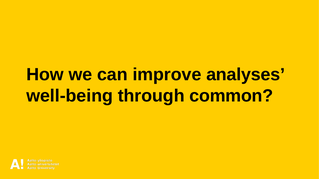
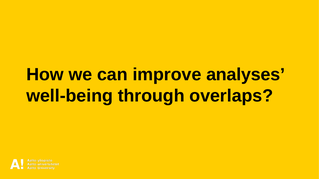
common: common -> overlaps (231, 96)
